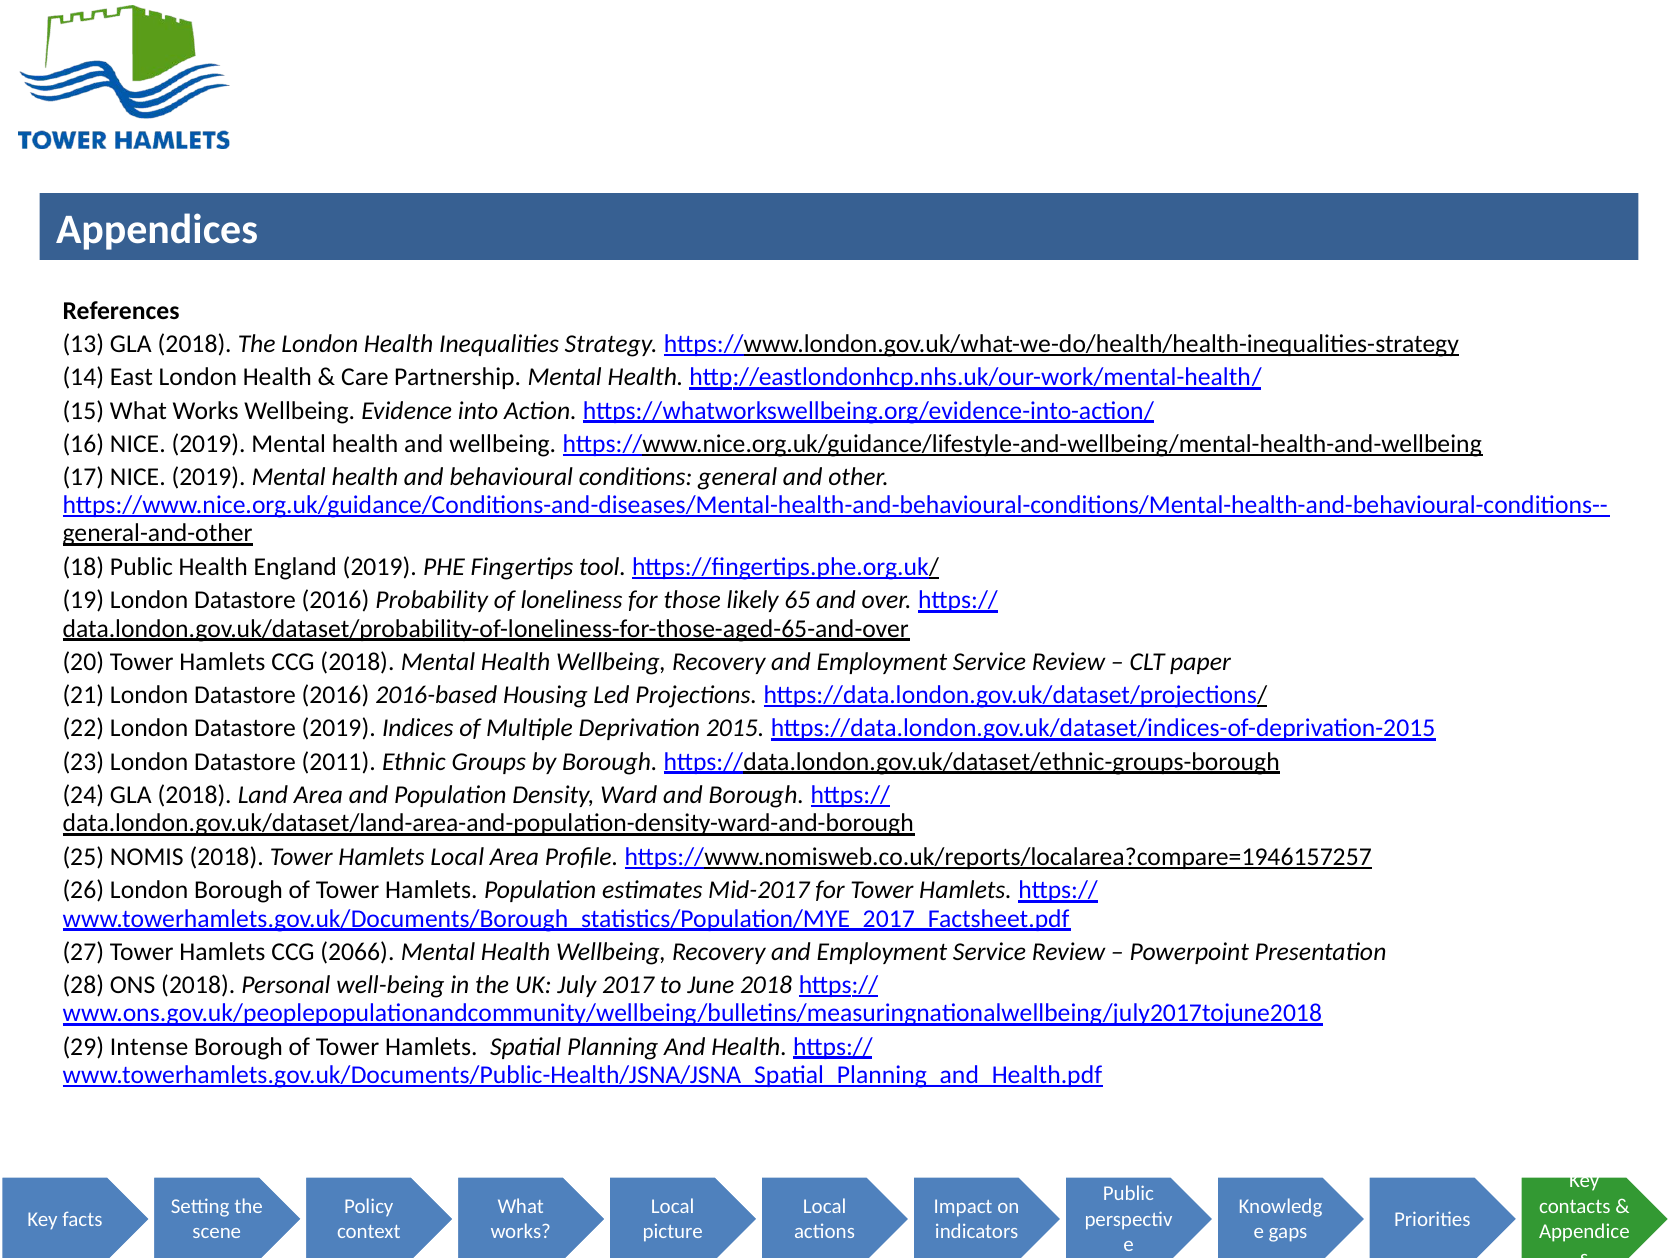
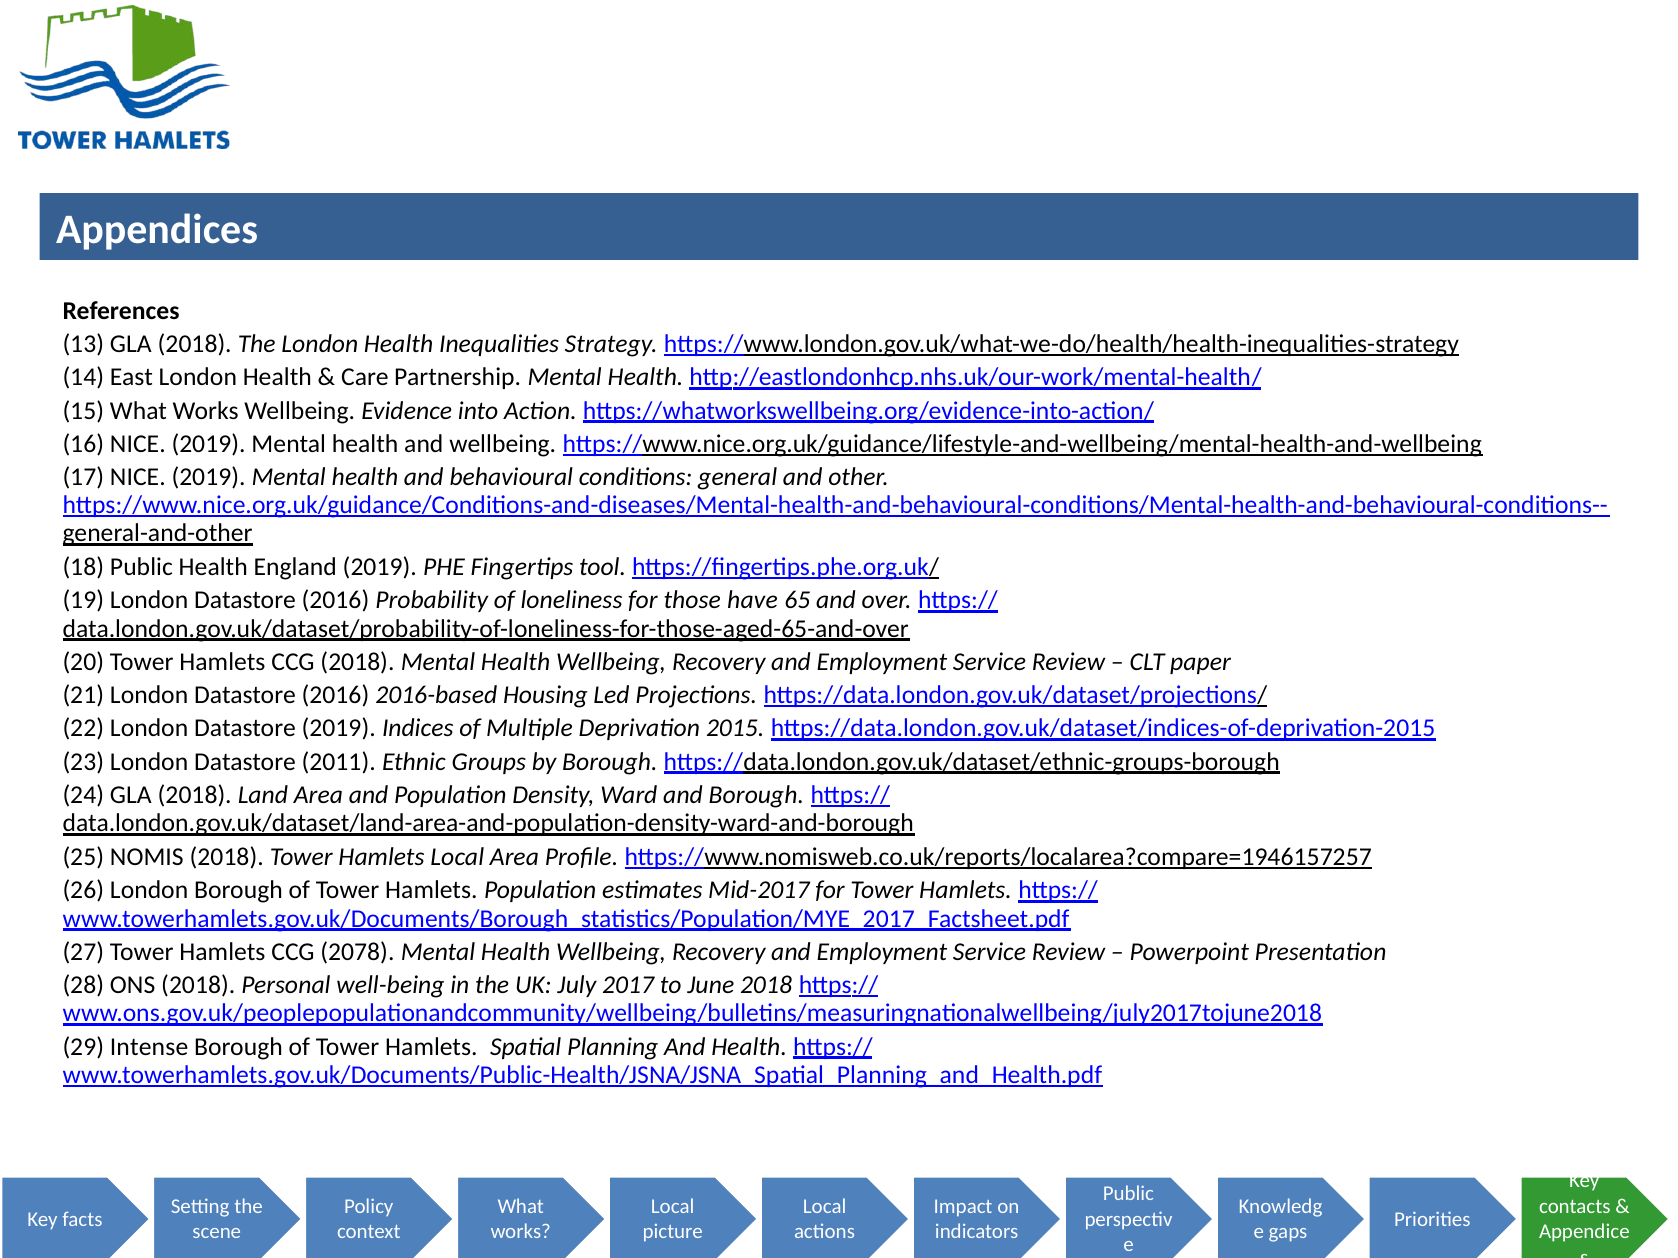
likely: likely -> have (752, 601)
2066: 2066 -> 2078 (357, 952)
